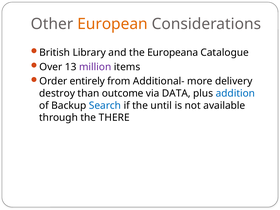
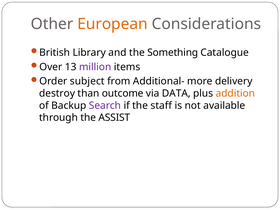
Europeana: Europeana -> Something (173, 52)
entirely: entirely -> subject (87, 81)
addition colour: blue -> orange (235, 93)
Search colour: blue -> purple (105, 106)
until: until -> staff (161, 106)
THERE: THERE -> ASSIST (114, 118)
